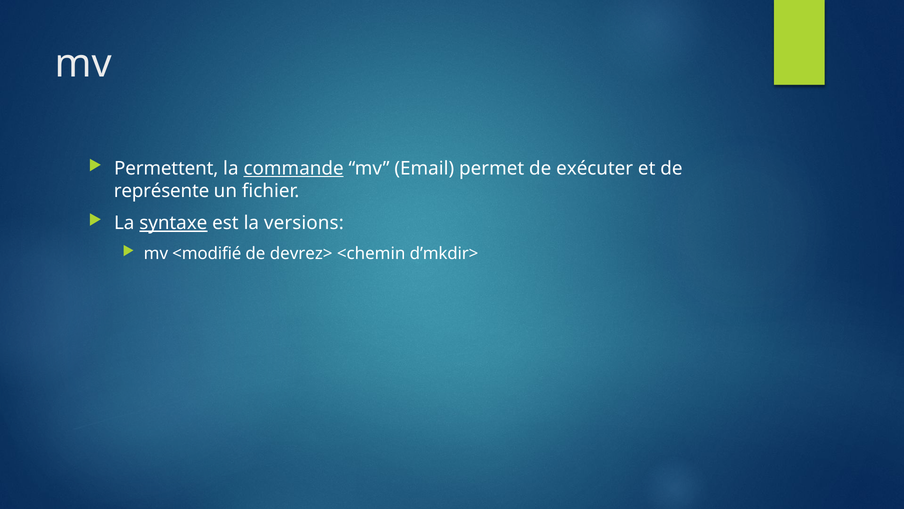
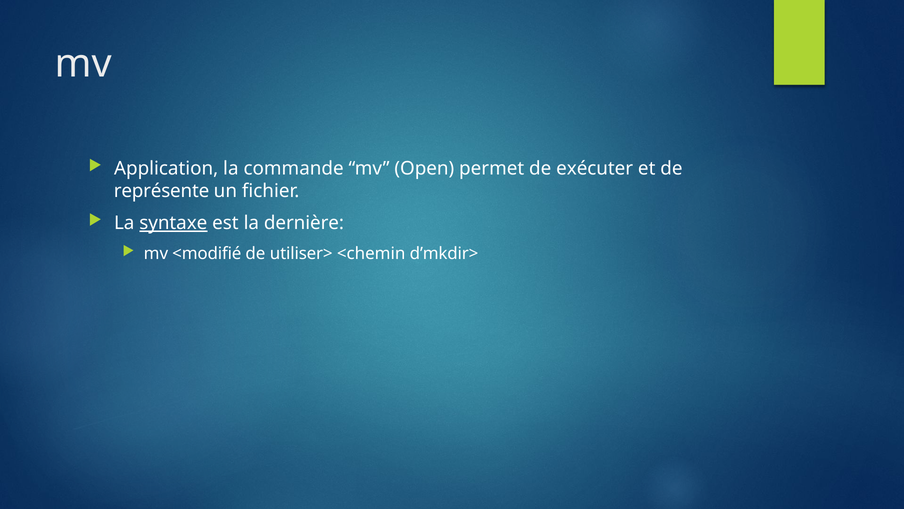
Permettent: Permettent -> Application (166, 168)
commande underline: present -> none (294, 168)
Email: Email -> Open (424, 168)
versions: versions -> dernière (304, 223)
devrez>: devrez> -> utiliser> (301, 254)
